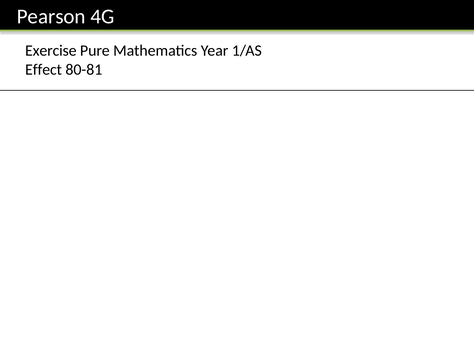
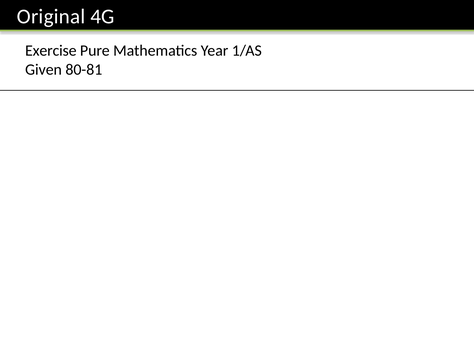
Pearson: Pearson -> Original (51, 16)
Effect: Effect -> Given (44, 69)
